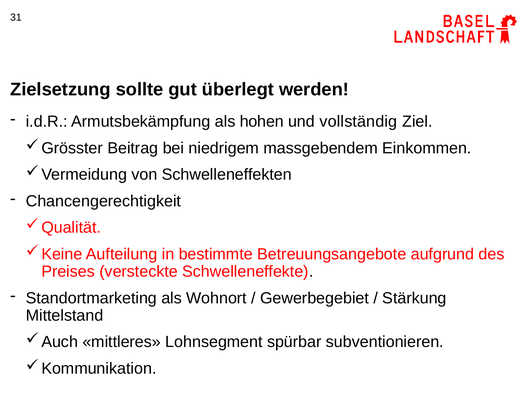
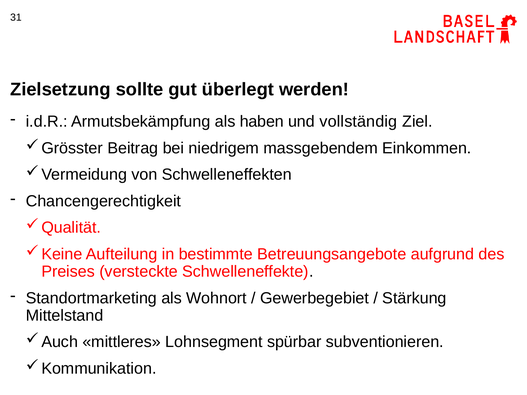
hohen: hohen -> haben (262, 122)
